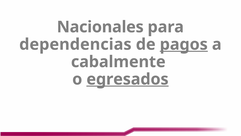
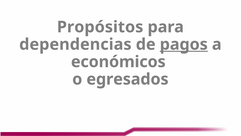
Nacionales: Nacionales -> Propósitos (100, 27)
cabalmente: cabalmente -> económicos (118, 62)
egresados underline: present -> none (128, 79)
